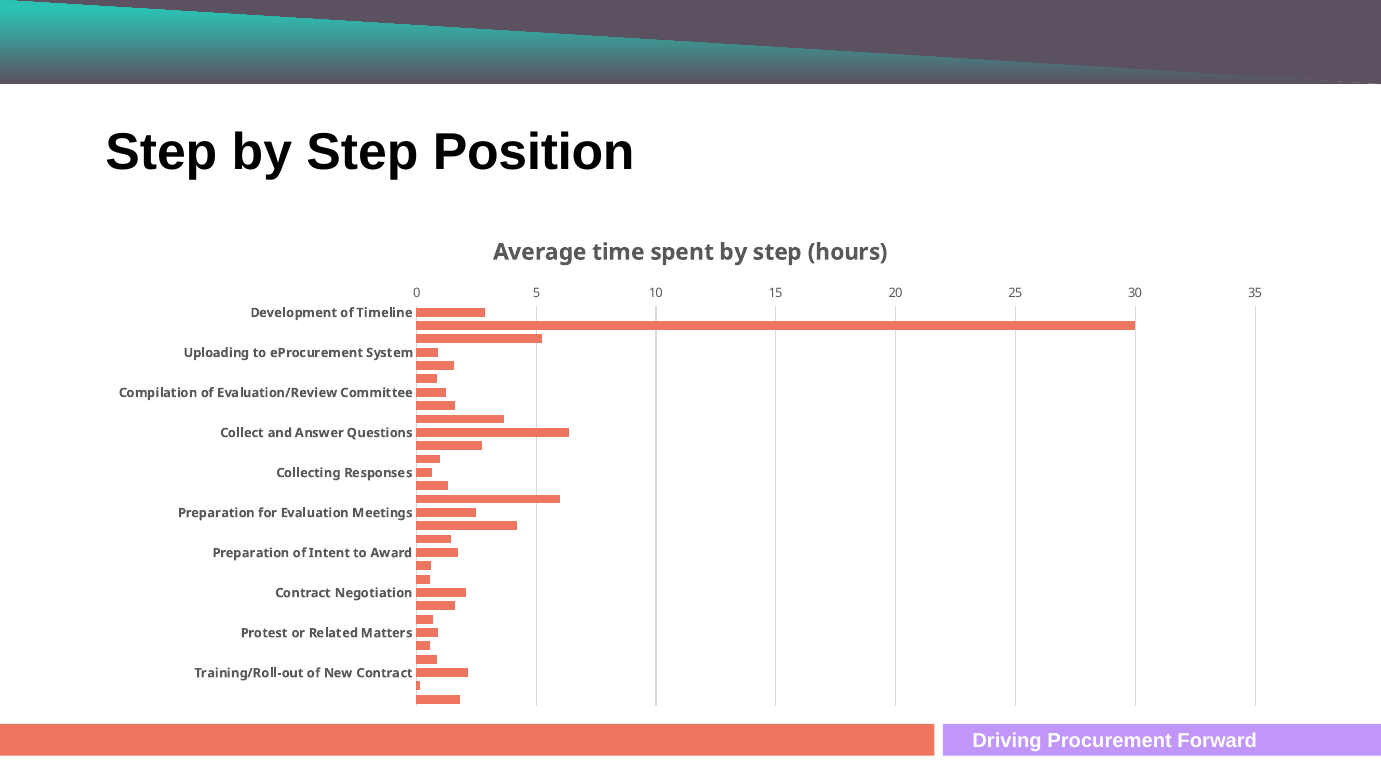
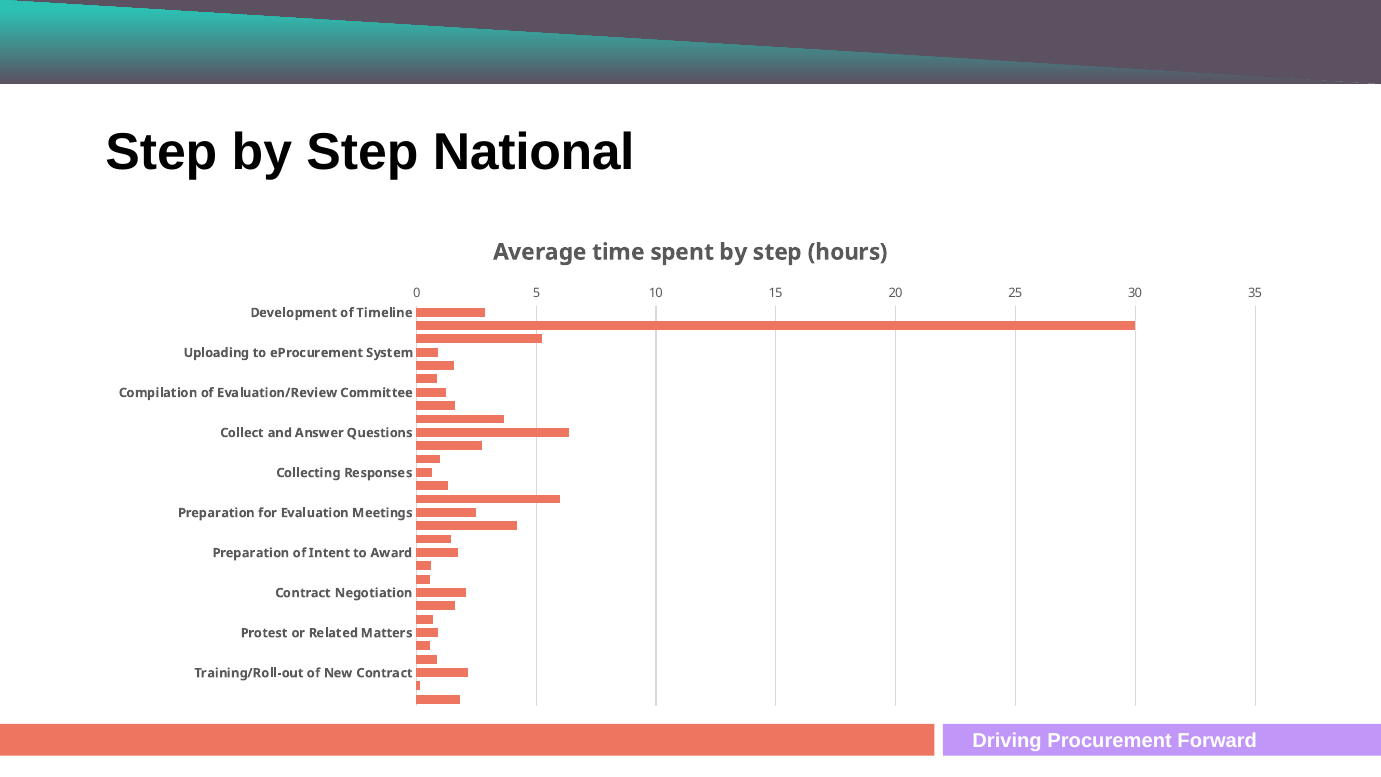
Position: Position -> National (534, 152)
